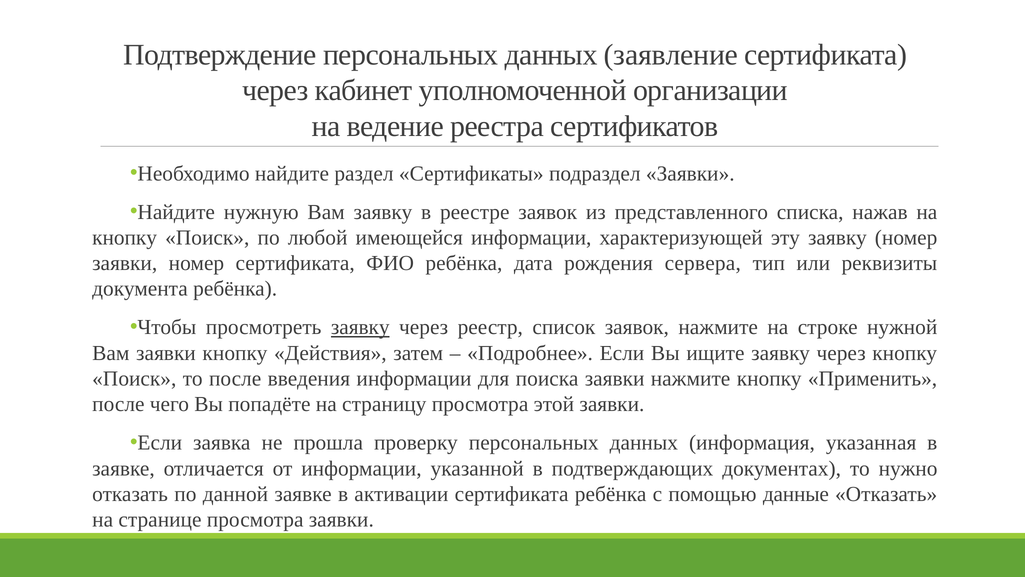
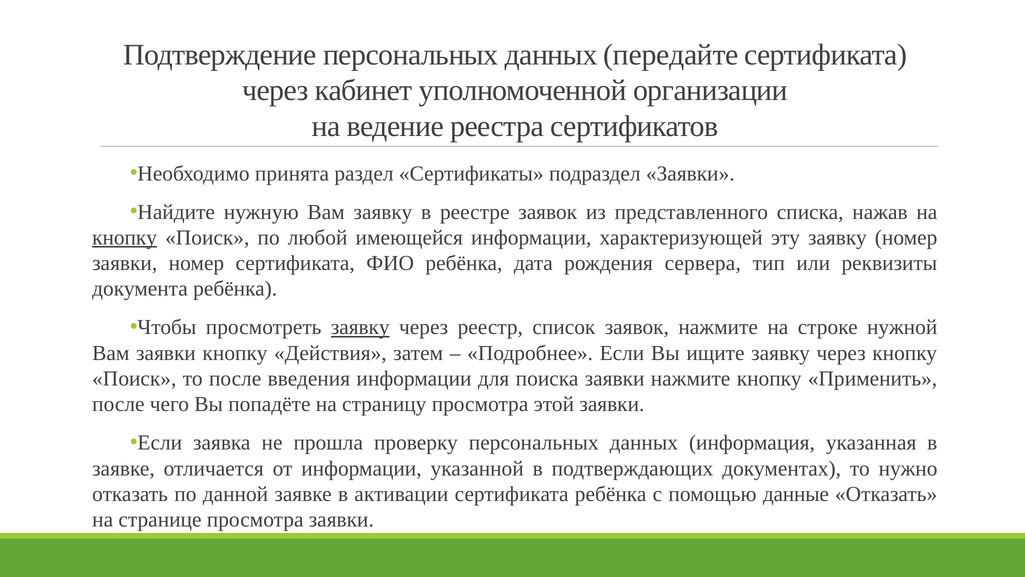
заявление: заявление -> передайте (671, 55)
Необходимо найдите: найдите -> принята (292, 173)
кнопку underline: none -> present (125, 237)
